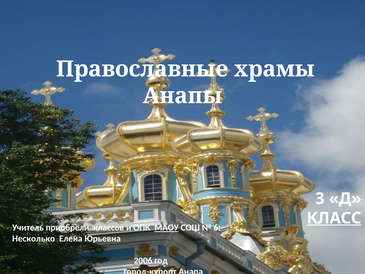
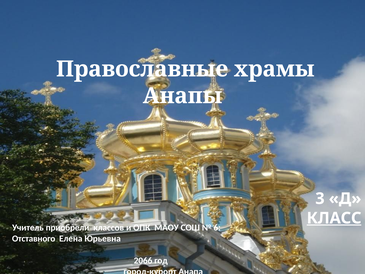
МАОУ underline: present -> none (167, 227)
Несколько: Несколько -> Отставного (34, 238)
2006: 2006 -> 2066 (143, 260)
